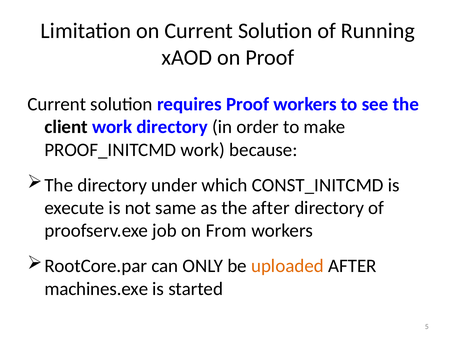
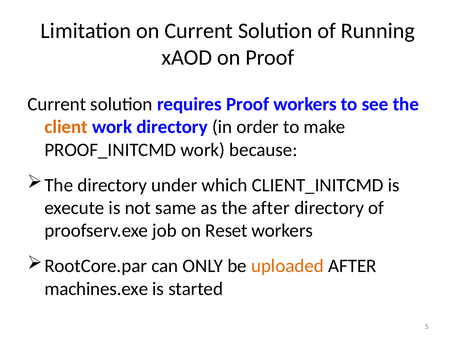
client colour: black -> orange (66, 127)
CONST_INITCMD: CONST_INITCMD -> CLIENT_INITCMD (318, 185)
From: From -> Reset (226, 231)
